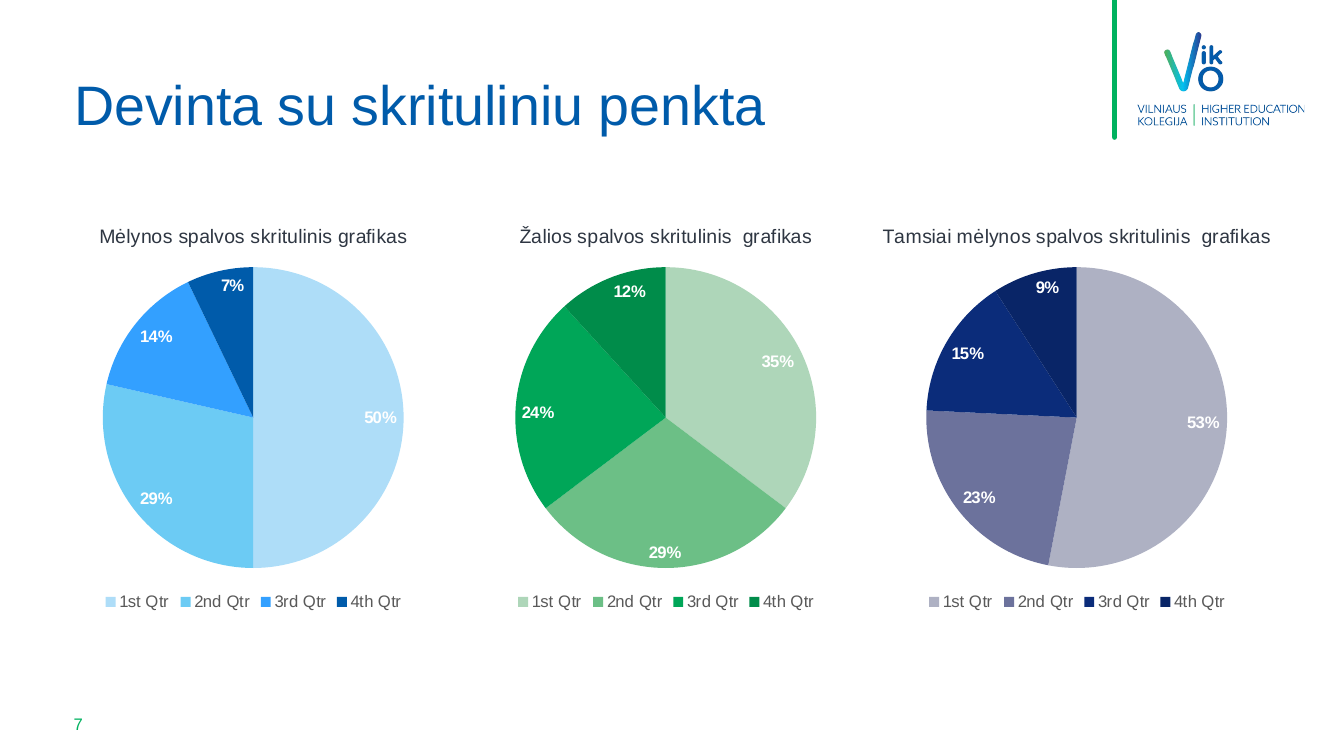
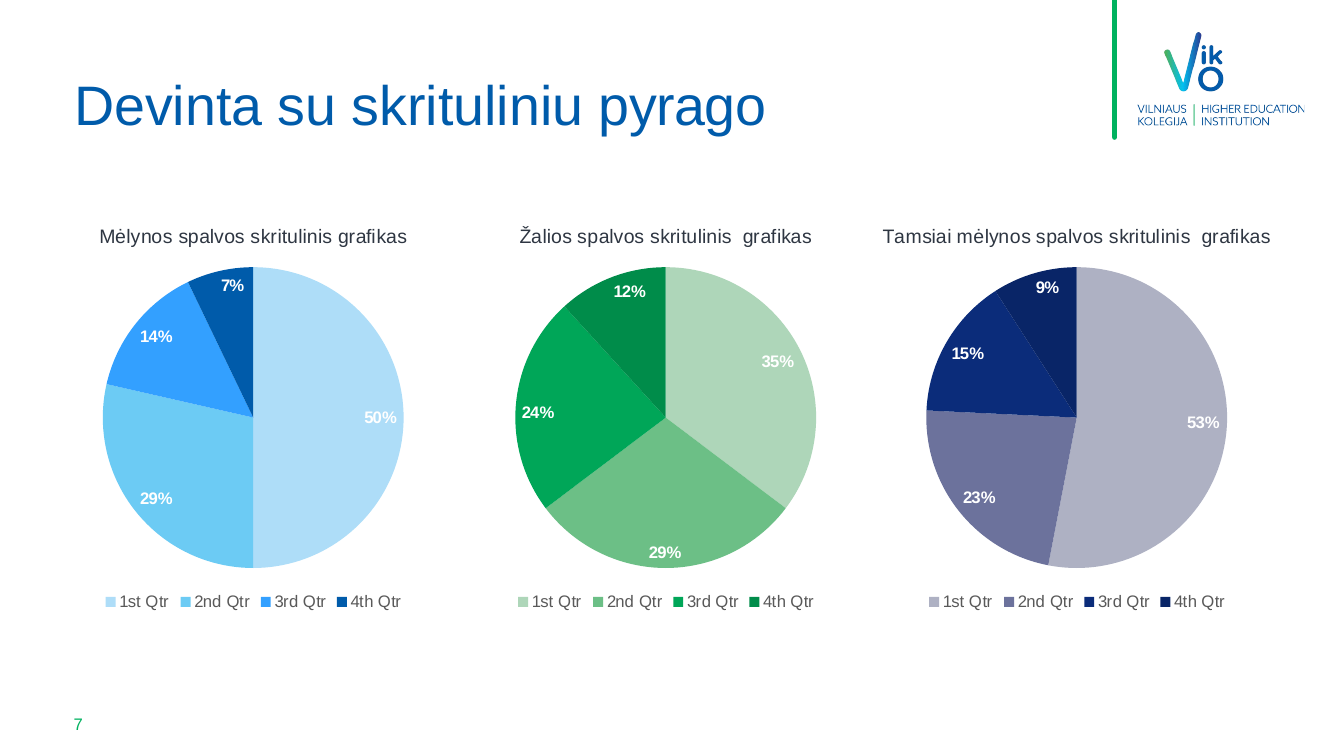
penkta: penkta -> pyrago (682, 107)
